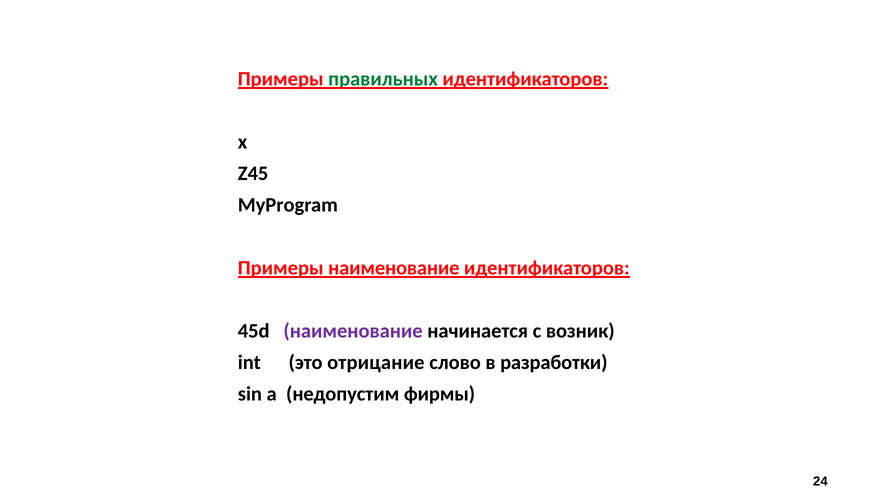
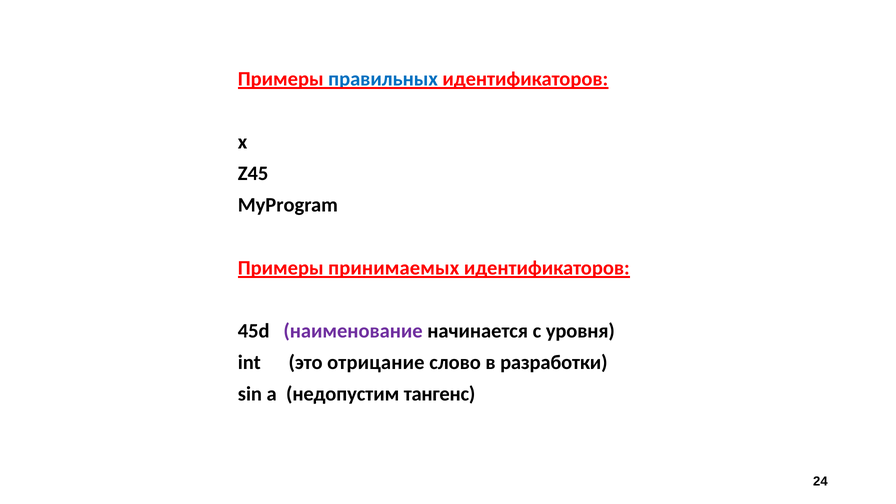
правильных colour: green -> blue (383, 79)
Примеры наименование: наименование -> принимаемых (394, 268)
возник: возник -> уровня (580, 331)
фирмы: фирмы -> тангенс (440, 394)
